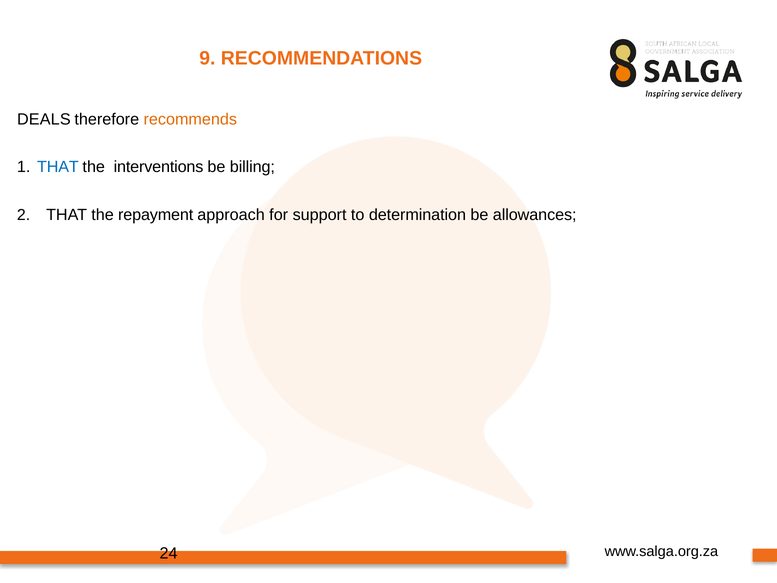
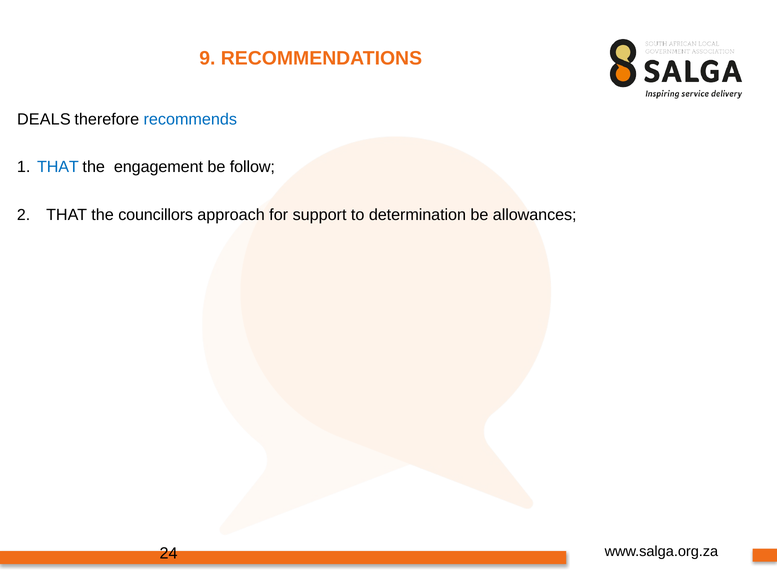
recommends colour: orange -> blue (190, 119)
interventions: interventions -> engagement (158, 167)
billing: billing -> follow (252, 167)
repayment: repayment -> councillors (156, 215)
